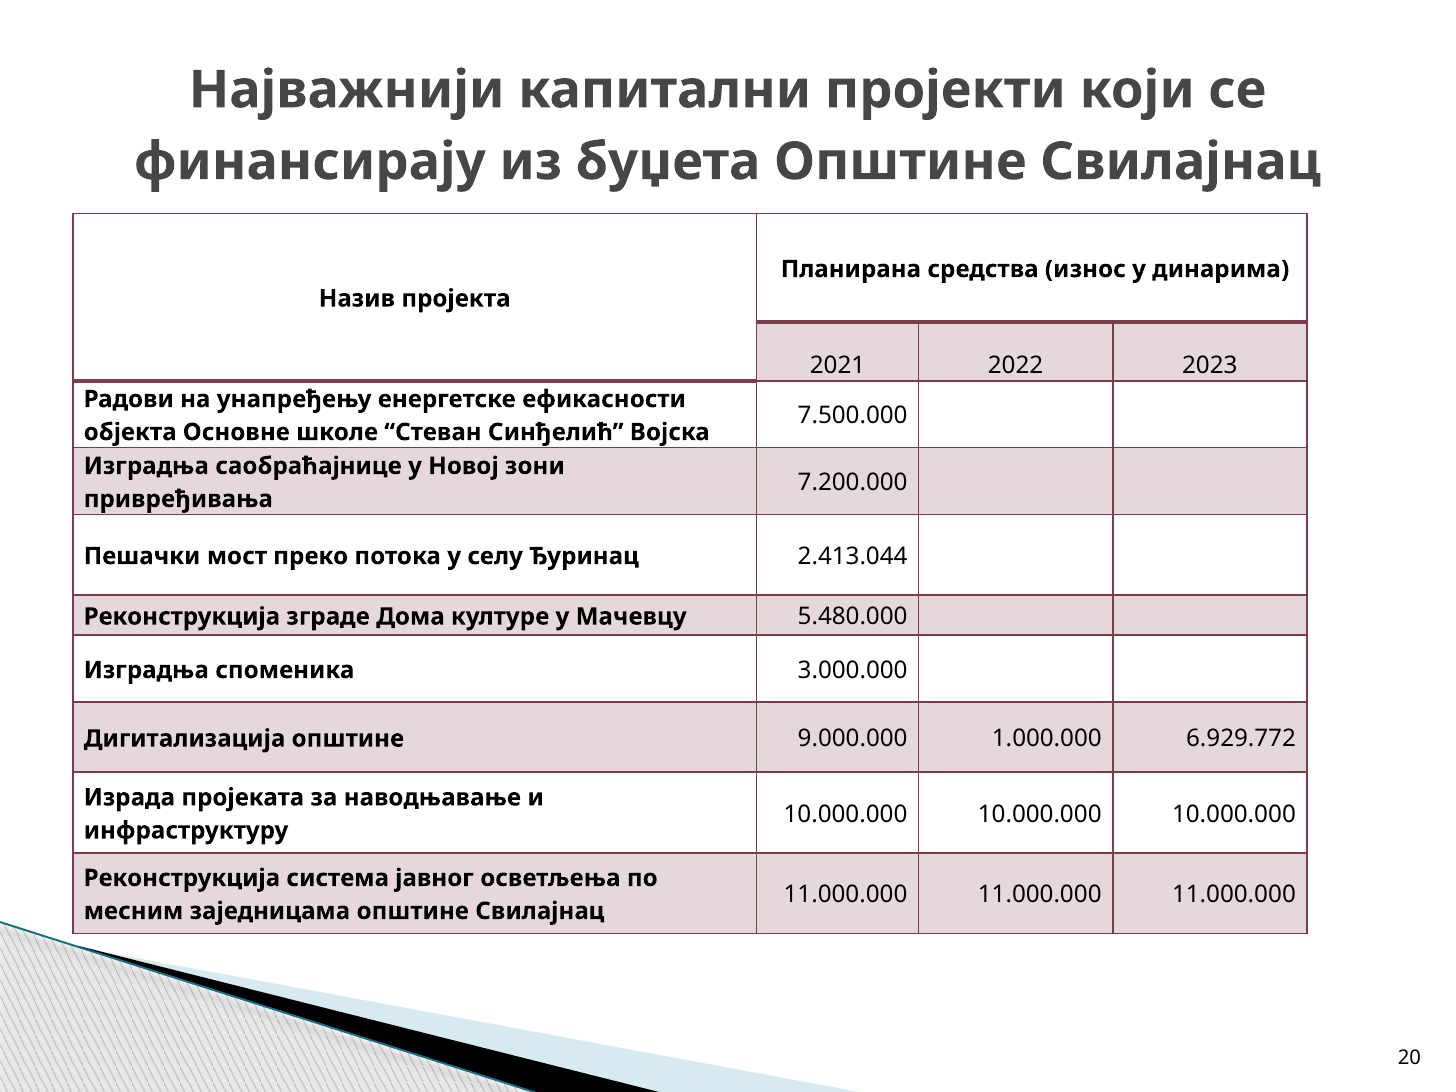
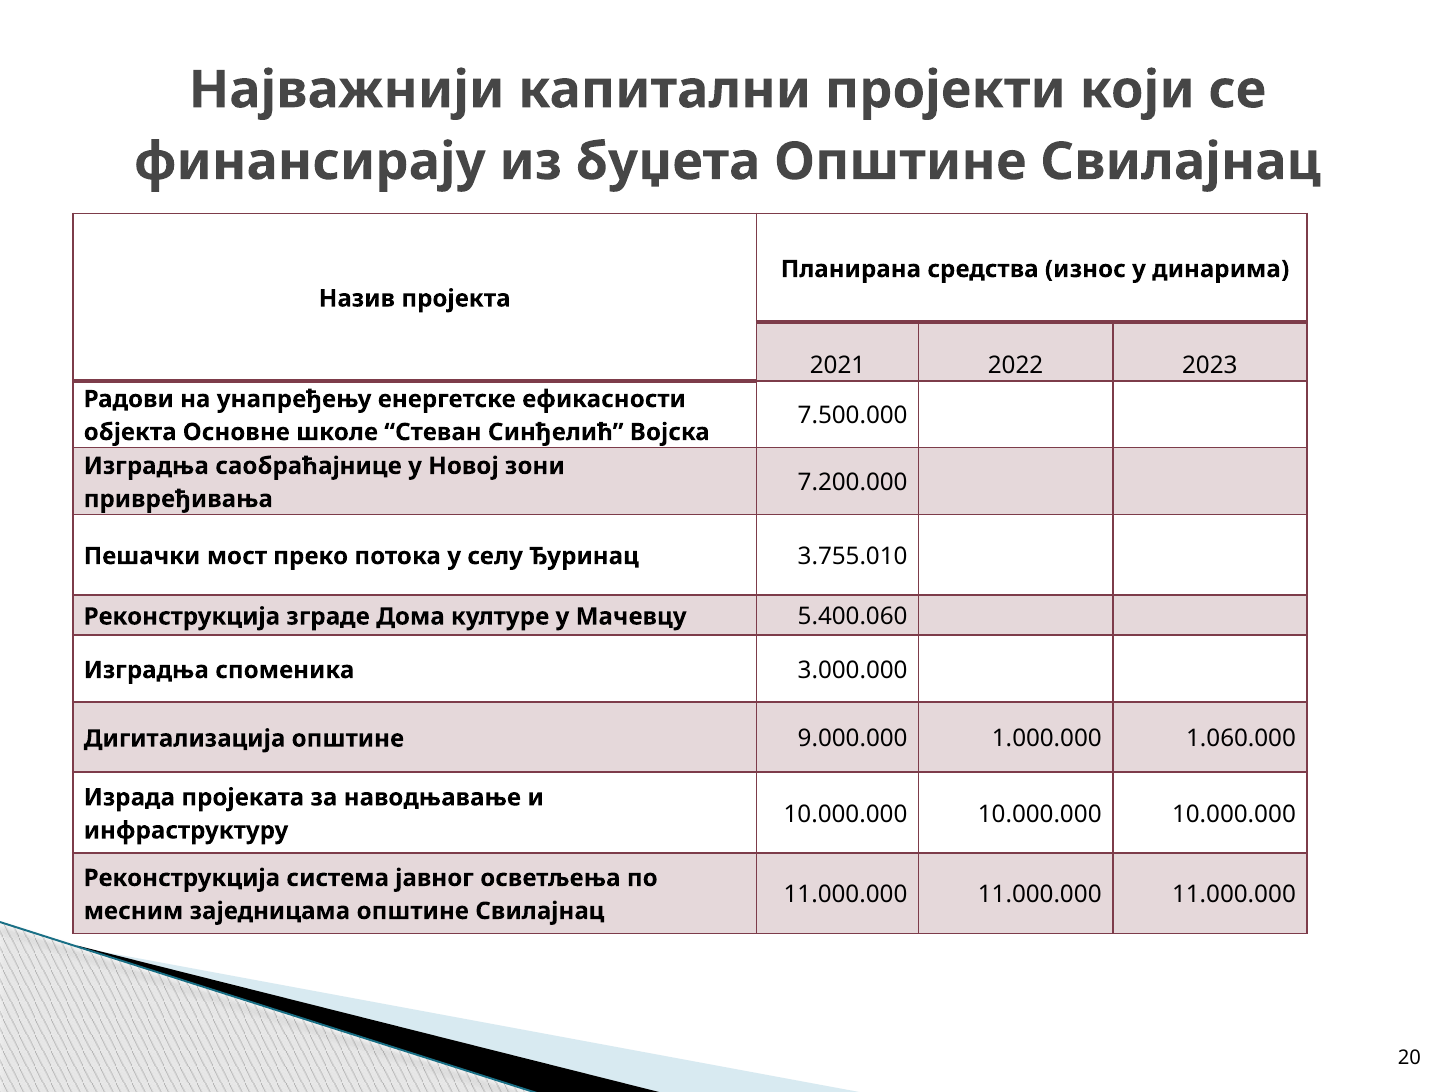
2.413.044: 2.413.044 -> 3.755.010 (853, 556)
5.480.000: 5.480.000 -> 5.400.060 (853, 617)
6.929.772: 6.929.772 -> 1.060.000 (1241, 739)
